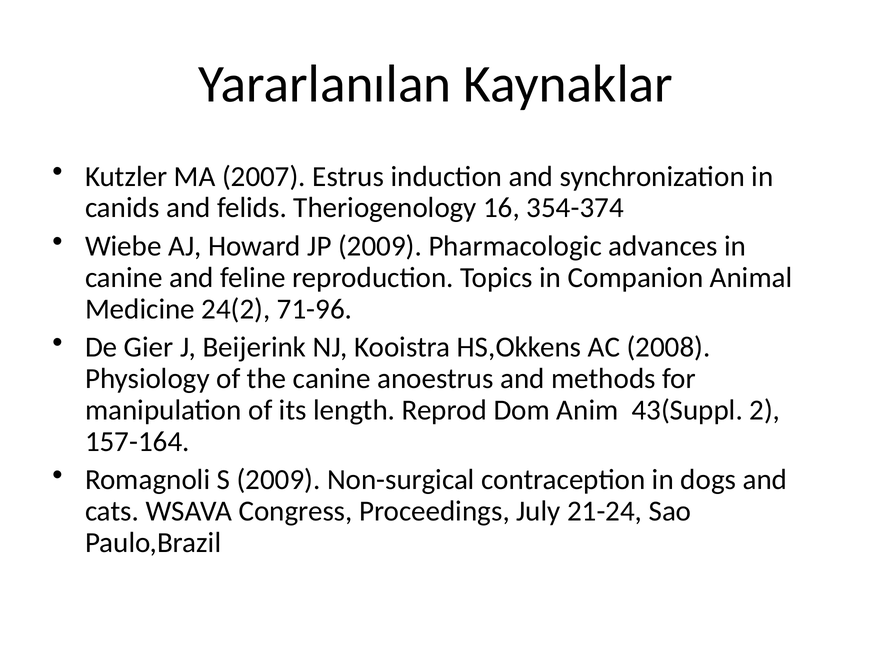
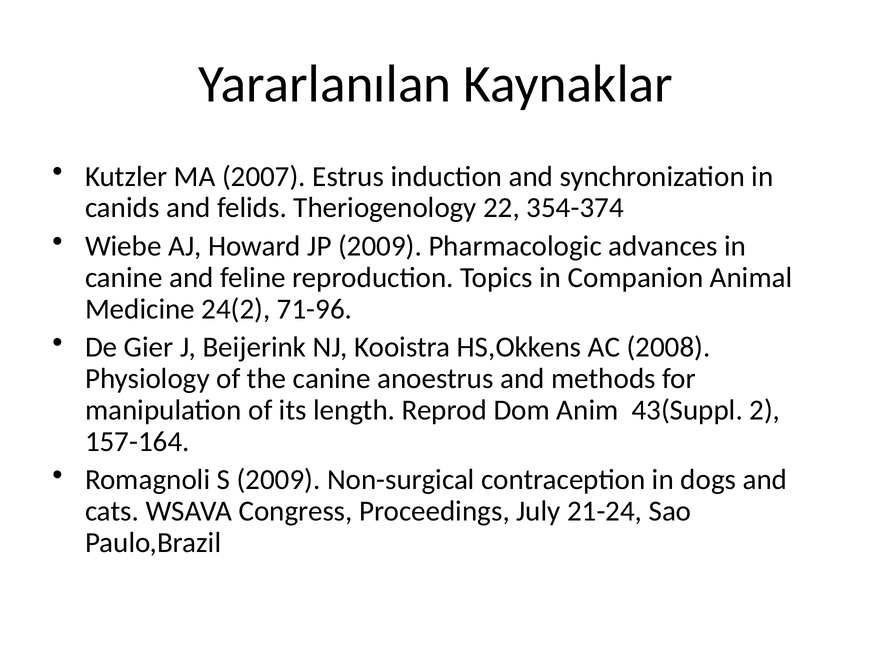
16: 16 -> 22 (502, 208)
